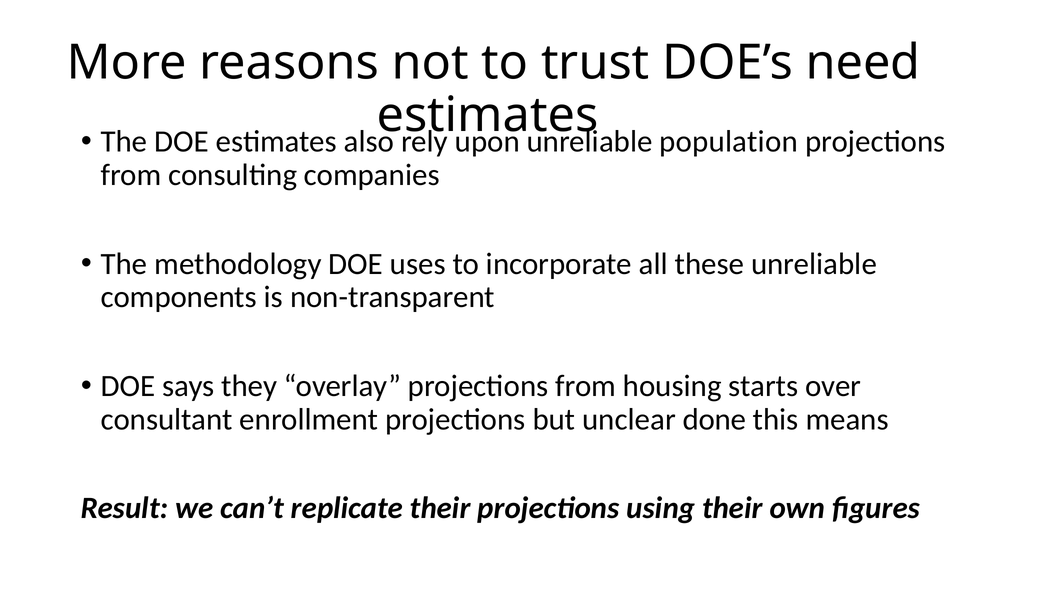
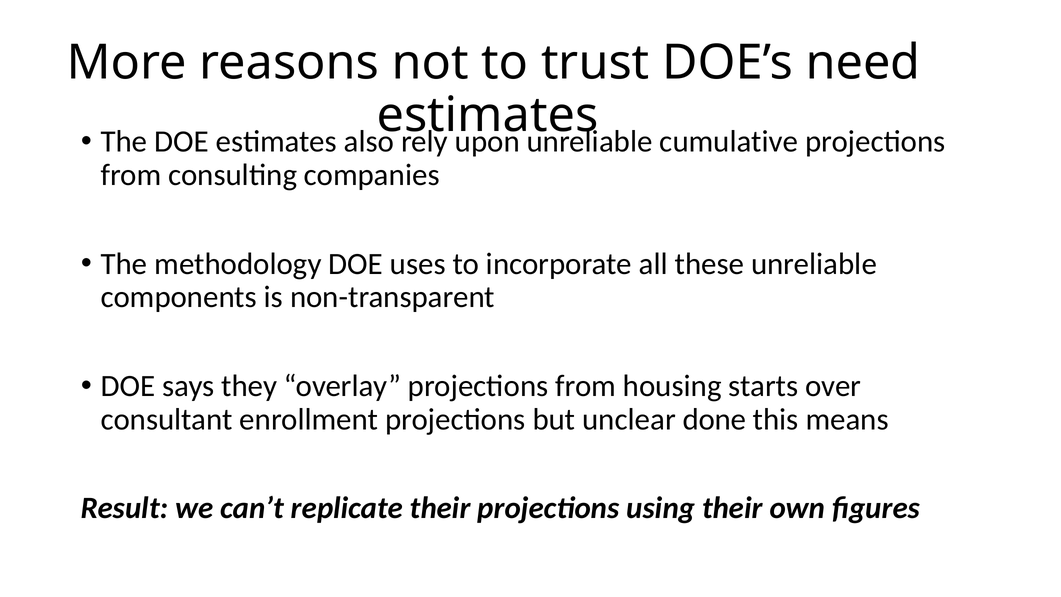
population: population -> cumulative (729, 142)
